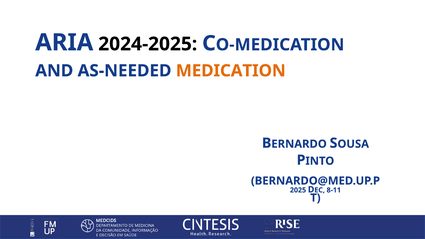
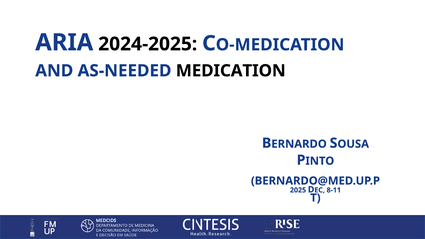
MEDICATION colour: orange -> black (231, 71)
